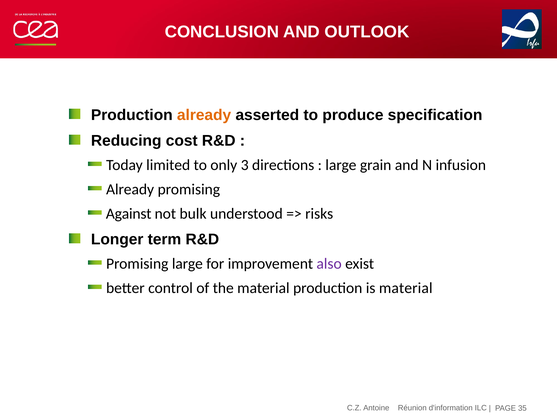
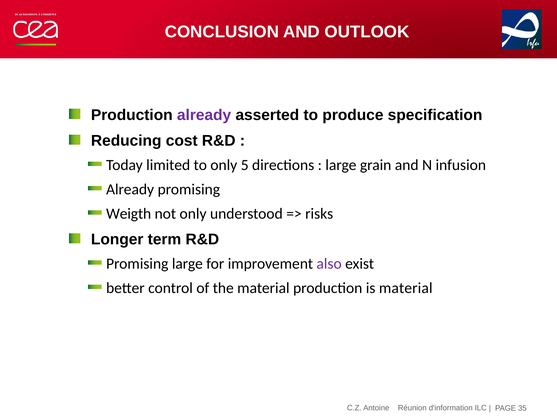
already colour: orange -> purple (204, 115)
3: 3 -> 5 (245, 165)
Against: Against -> Weigth (129, 213)
not bulk: bulk -> only (193, 213)
